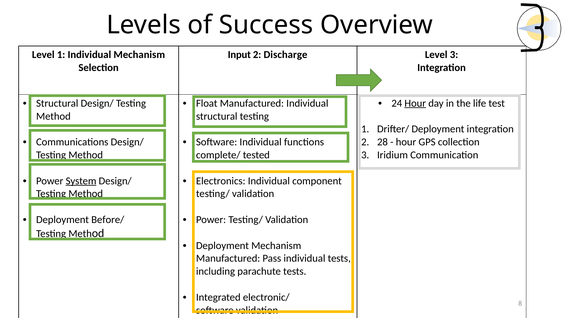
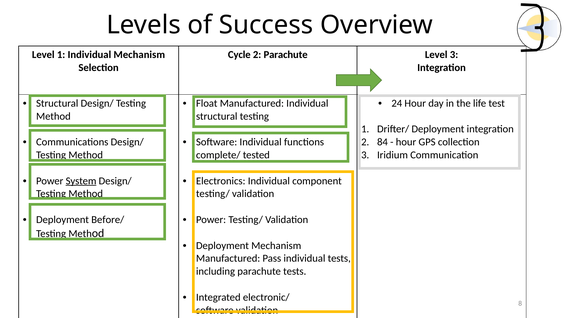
Input: Input -> Cycle (239, 55)
2 Discharge: Discharge -> Parachute (286, 55)
Hour underline: present -> none (415, 103)
28: 28 -> 84 (382, 142)
